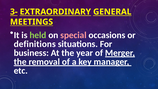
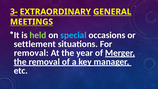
special colour: pink -> light blue (73, 35)
definitions: definitions -> settlement (35, 44)
business: business -> removal (31, 53)
